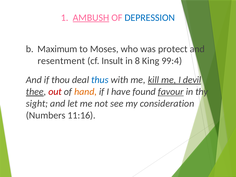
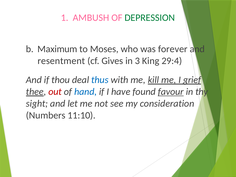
AMBUSH underline: present -> none (91, 18)
DEPRESSION colour: blue -> green (150, 18)
protect: protect -> forever (173, 49)
Insult: Insult -> Gives (112, 61)
8: 8 -> 3 (137, 61)
99:4: 99:4 -> 29:4 (172, 61)
devil: devil -> grief (192, 80)
hand colour: orange -> blue (86, 92)
11:16: 11:16 -> 11:10 (82, 115)
